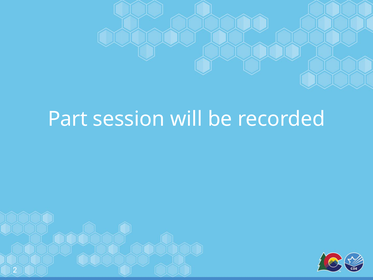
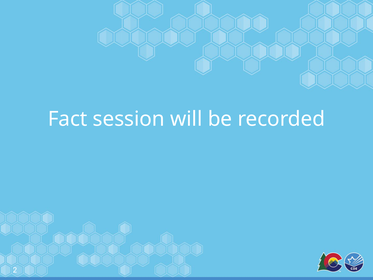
Part: Part -> Fact (68, 119)
